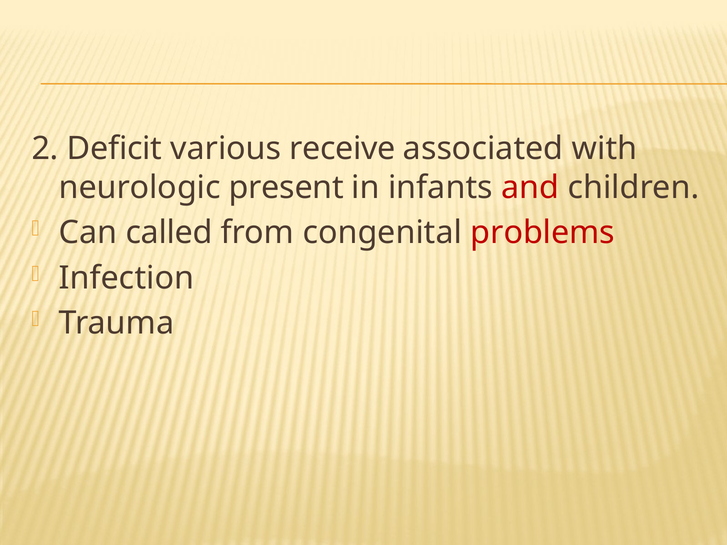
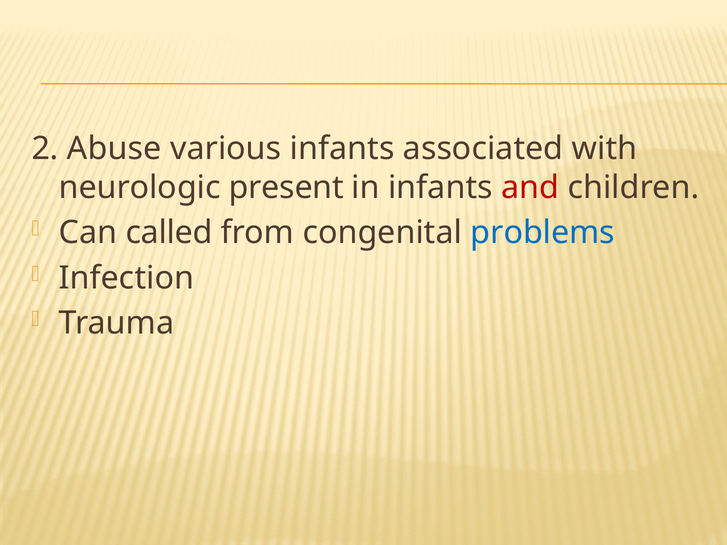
Deficit: Deficit -> Abuse (114, 149)
various receive: receive -> infants (342, 149)
problems colour: red -> blue (543, 233)
